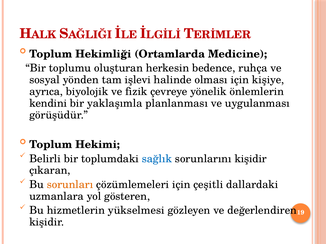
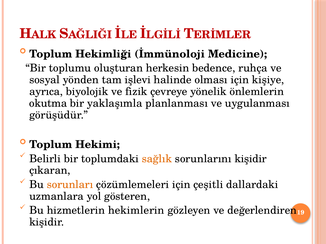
Ortamlarda: Ortamlarda -> İmmünoloji (170, 54)
kendini: kendini -> okutma (48, 103)
sağlık colour: blue -> orange (157, 159)
yükselmesi: yükselmesi -> hekimlerin (136, 211)
